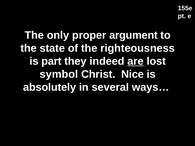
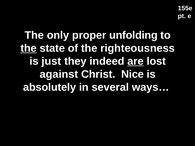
argument: argument -> unfolding (133, 35)
the underline: none -> present (29, 48)
part: part -> just (51, 61)
symbol: symbol -> against (59, 74)
